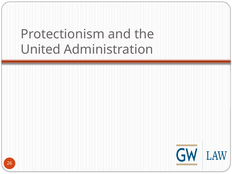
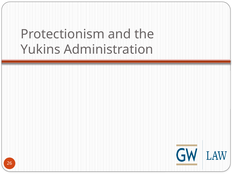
United: United -> Yukins (40, 50)
